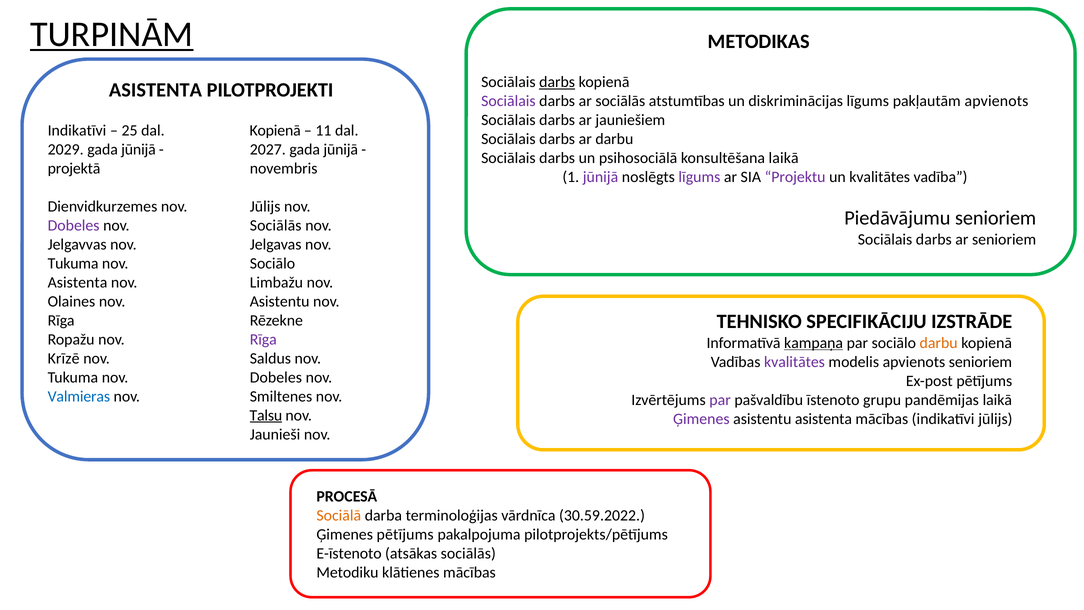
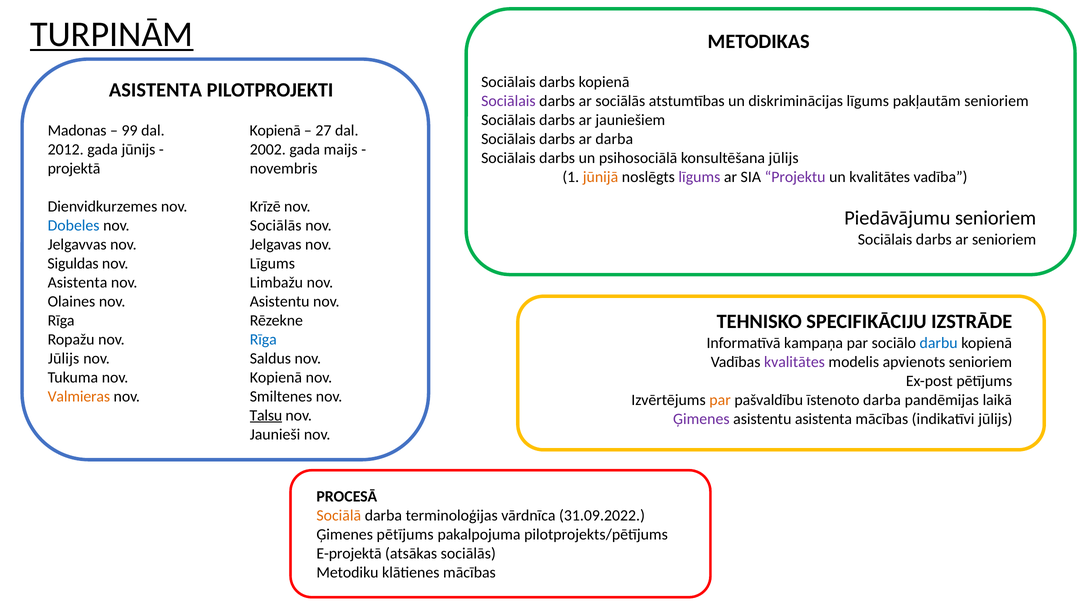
darbs underline: present -> none (557, 82)
pakļautām apvienots: apvienots -> senioriem (996, 101)
Indikatīvi: Indikatīvi -> Madonas (77, 130)
25: 25 -> 99 (130, 130)
11: 11 -> 27 (323, 130)
ar darbu: darbu -> darba (614, 139)
2029: 2029 -> 2012 (66, 149)
jūnijā: jūnijā -> jūnijs (138, 149)
2027: 2027 -> 2002 (268, 149)
jūnijā: jūnijā -> maijs (341, 149)
konsultēšana laikā: laikā -> jūlijs (784, 158)
jūnijā colour: purple -> orange (600, 177)
Jūlijs: Jūlijs -> Krīzē (265, 206)
Dobeles colour: purple -> blue (74, 225)
Tukuma: Tukuma -> Siguldas (73, 263)
Sociālo: Sociālo -> Līgums (272, 263)
Rīga colour: purple -> blue (263, 339)
kampaņa underline: present -> none (814, 343)
darbu colour: orange -> blue (939, 343)
Krīzē: Krīzē -> Jūlijs (64, 358)
Dobeles: Dobeles -> Kopienā (276, 377)
Valmieras colour: blue -> orange (79, 396)
par colour: purple -> orange (720, 400)
īstenoto grupu: grupu -> darba (882, 400)
30.59.2022: 30.59.2022 -> 31.09.2022 (602, 515)
E-īstenoto: E-īstenoto -> E-projektā (349, 553)
